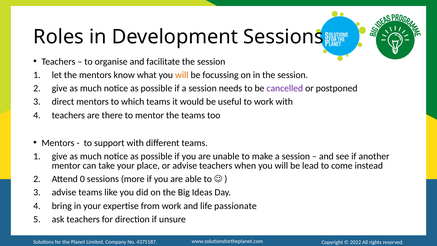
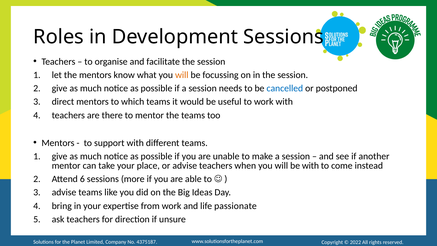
cancelled colour: purple -> blue (285, 88)
be lead: lead -> with (310, 166)
0: 0 -> 6 (82, 179)
